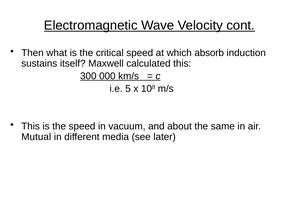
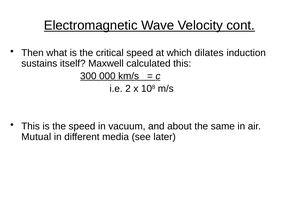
absorb: absorb -> dilates (209, 53)
5: 5 -> 2 (128, 88)
